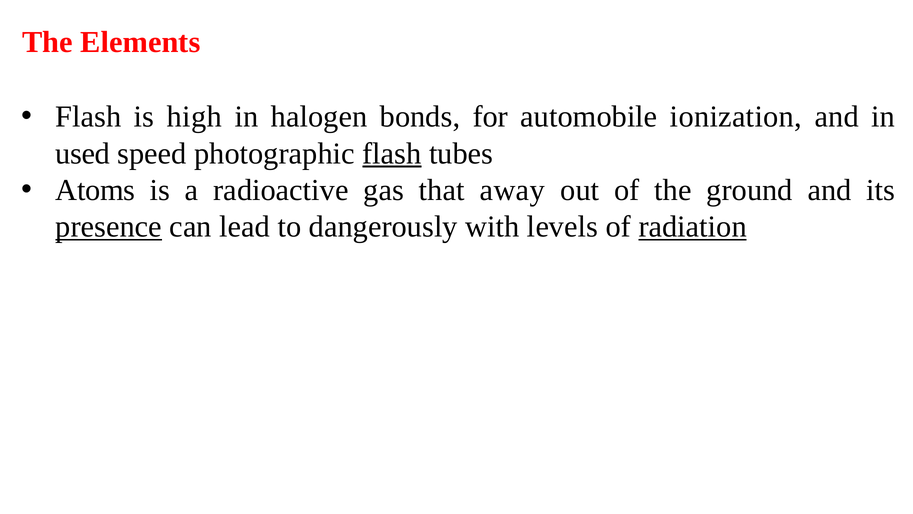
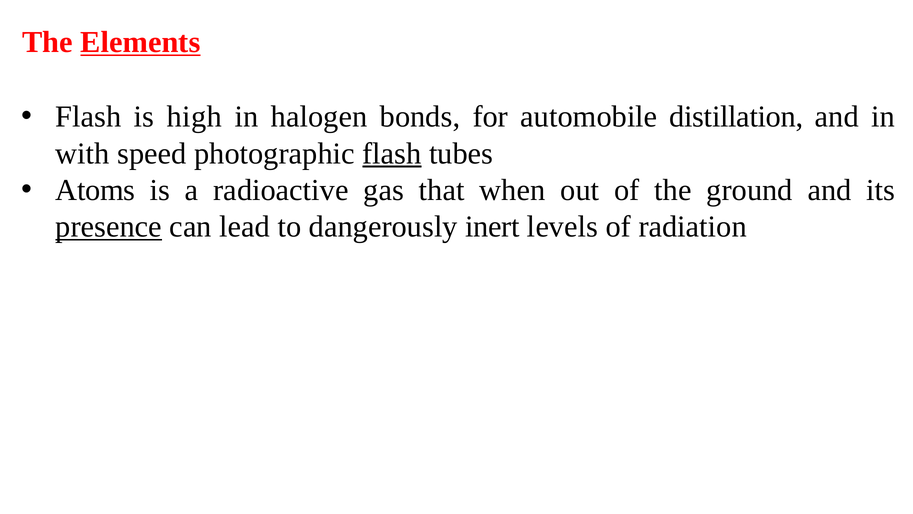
Elements underline: none -> present (140, 42)
ionization: ionization -> distillation (736, 117)
used: used -> with (83, 153)
away: away -> when (512, 190)
with: with -> inert (492, 226)
radiation underline: present -> none (693, 226)
